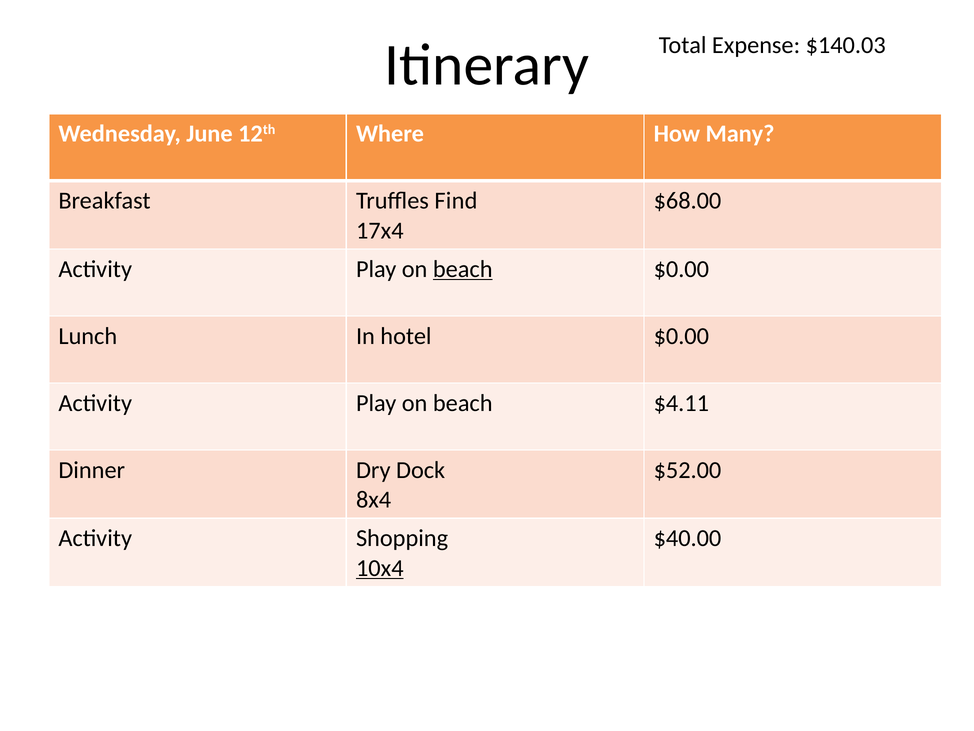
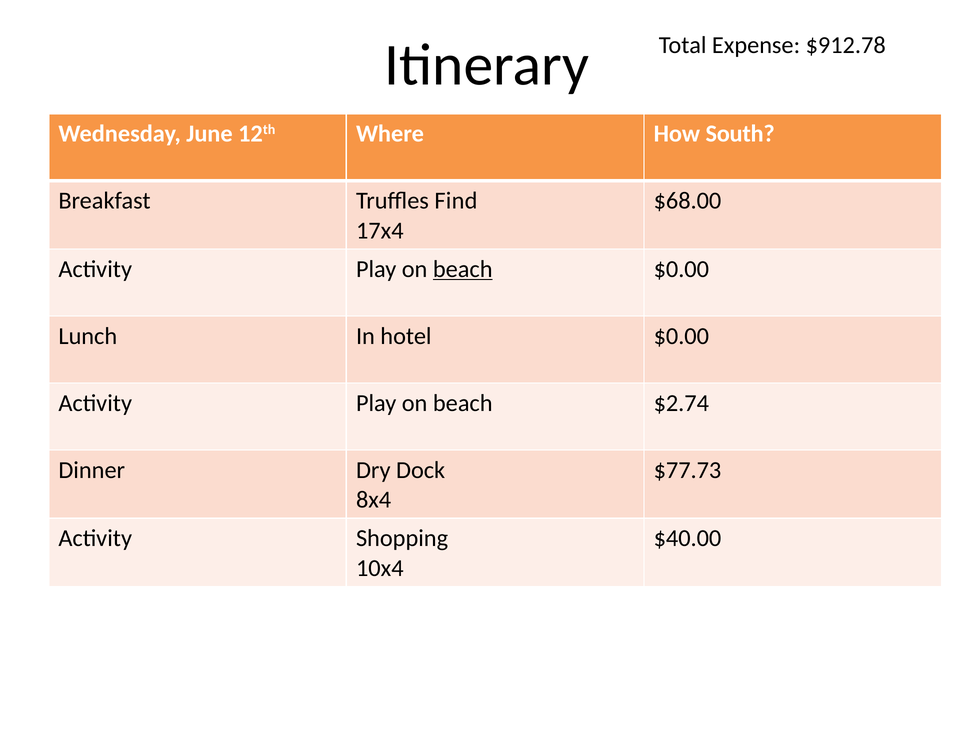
$140.03: $140.03 -> $912.78 (846, 45)
Many: Many -> South (740, 134)
$4.11: $4.11 -> $2.74 (681, 403)
$52.00: $52.00 -> $77.73 (687, 470)
10x4 underline: present -> none (380, 568)
